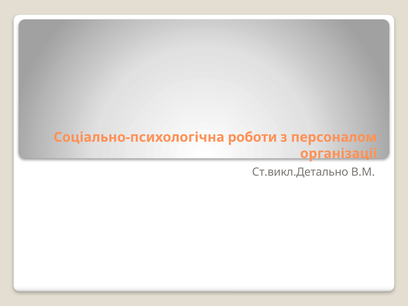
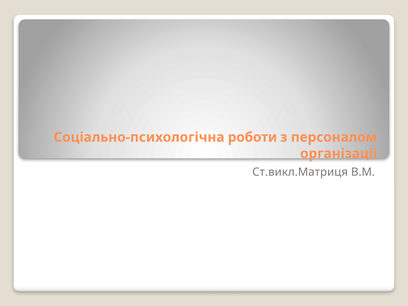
Ст.викл.Детально: Ст.викл.Детально -> Ст.викл.Матриця (300, 172)
